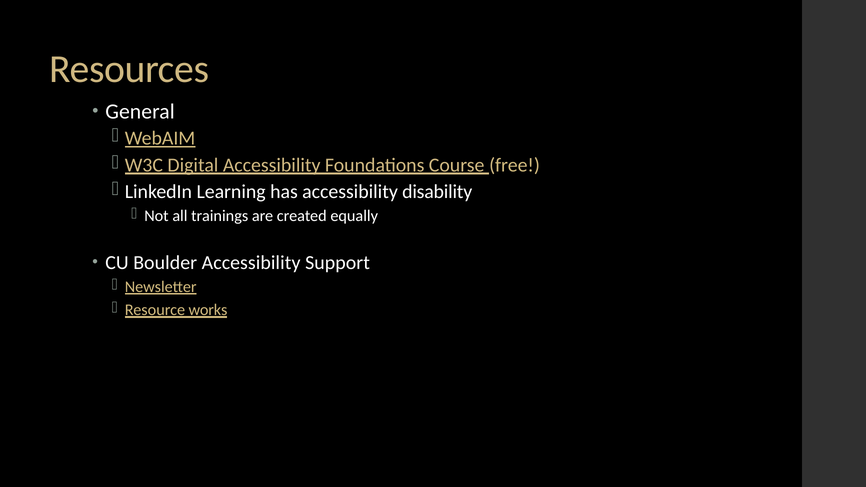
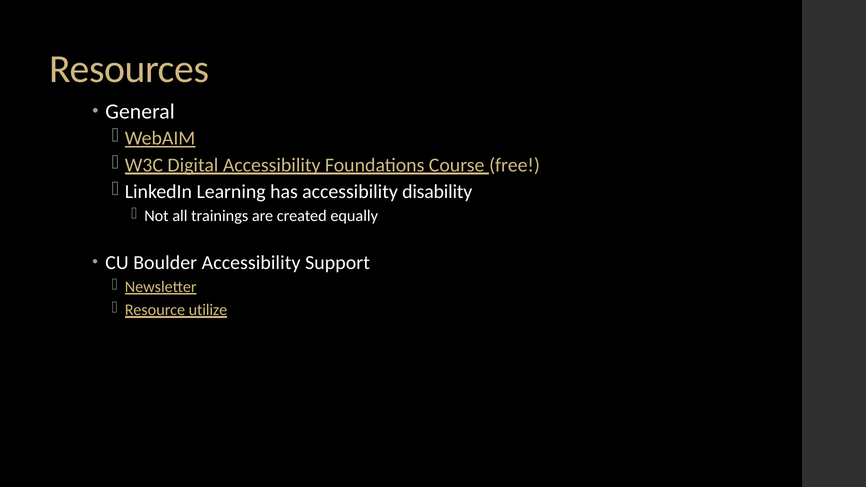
works: works -> utilize (208, 310)
